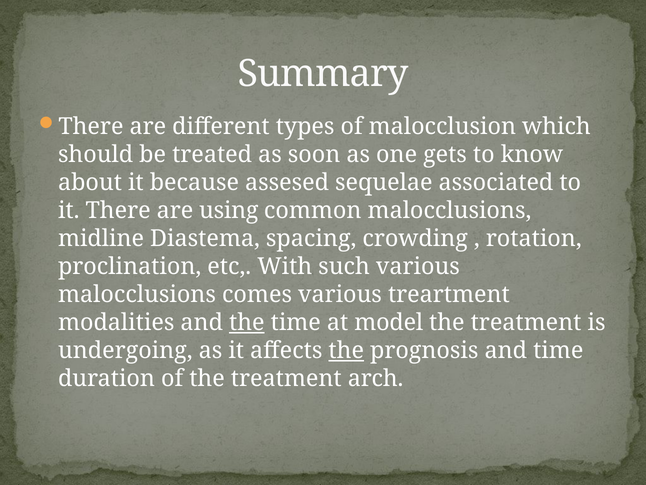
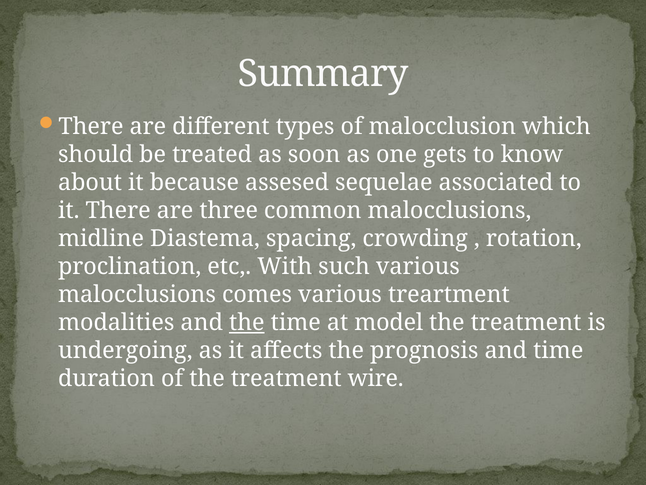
using: using -> three (229, 210)
the underline: present -> none (346, 350)
arch: arch -> wire (376, 378)
